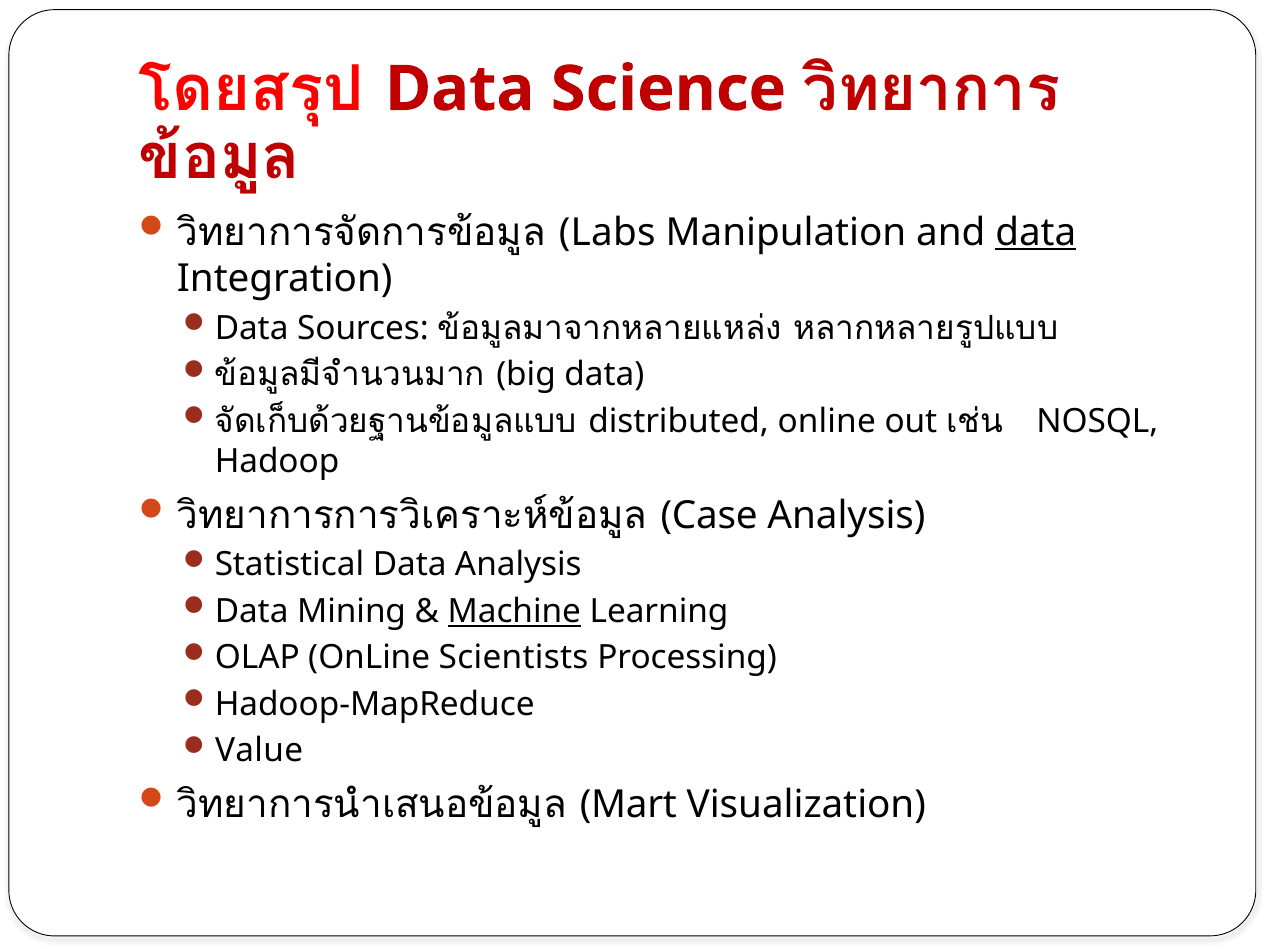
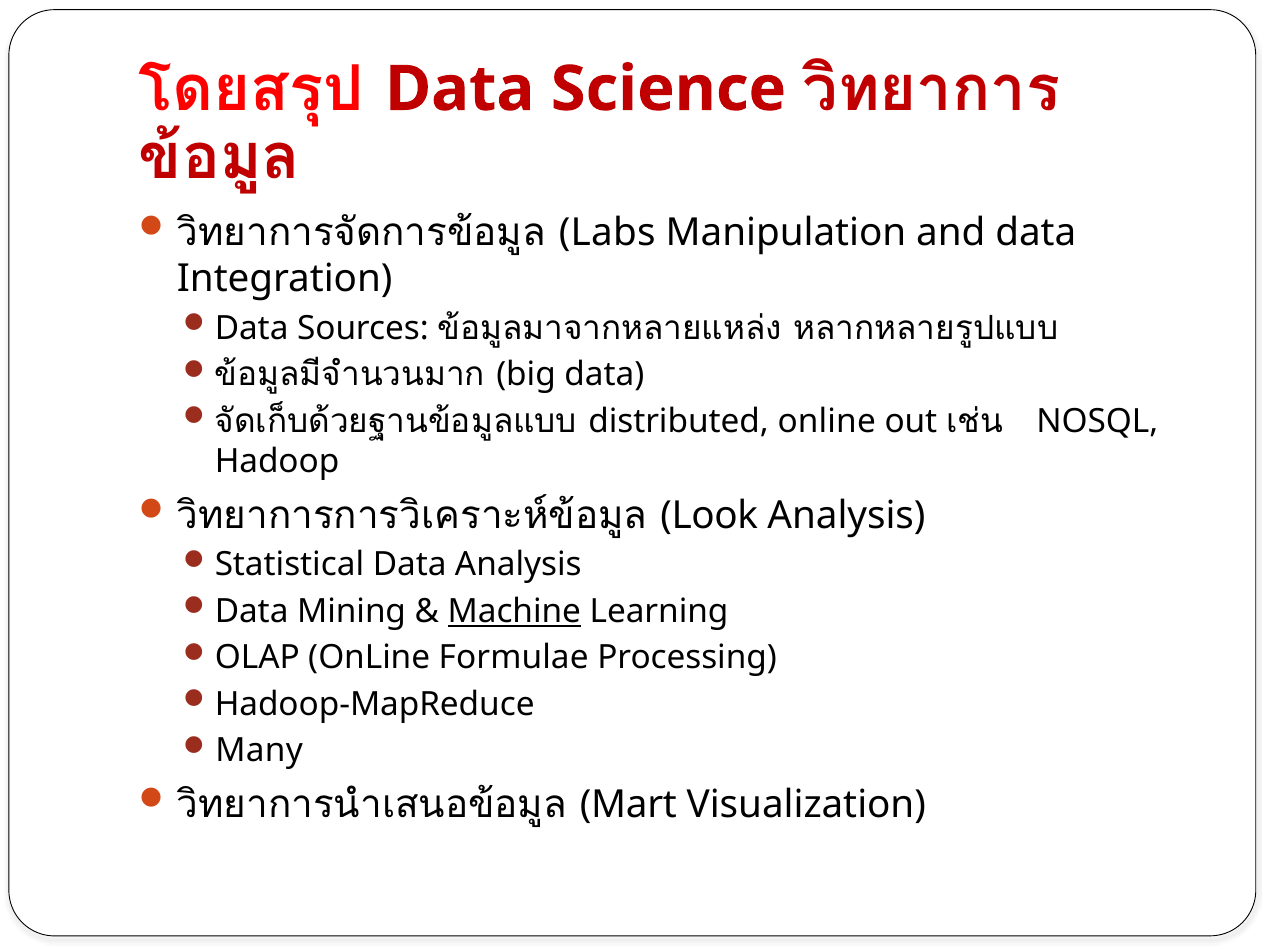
data underline: present -> none (1036, 232)
Case: Case -> Look (709, 515)
Scientists: Scientists -> Formulae (514, 658)
Value: Value -> Many (259, 751)
